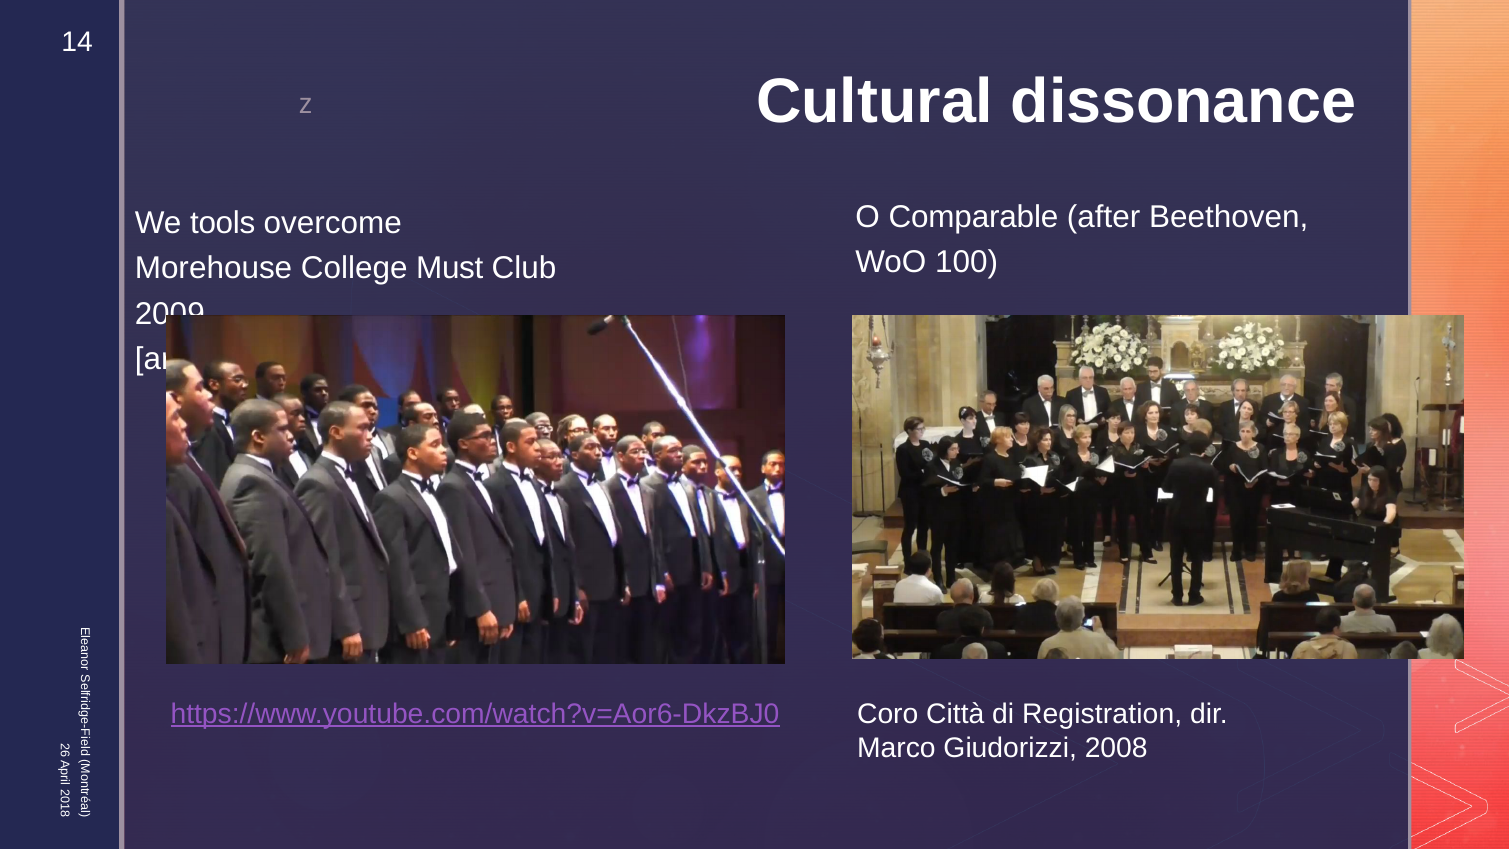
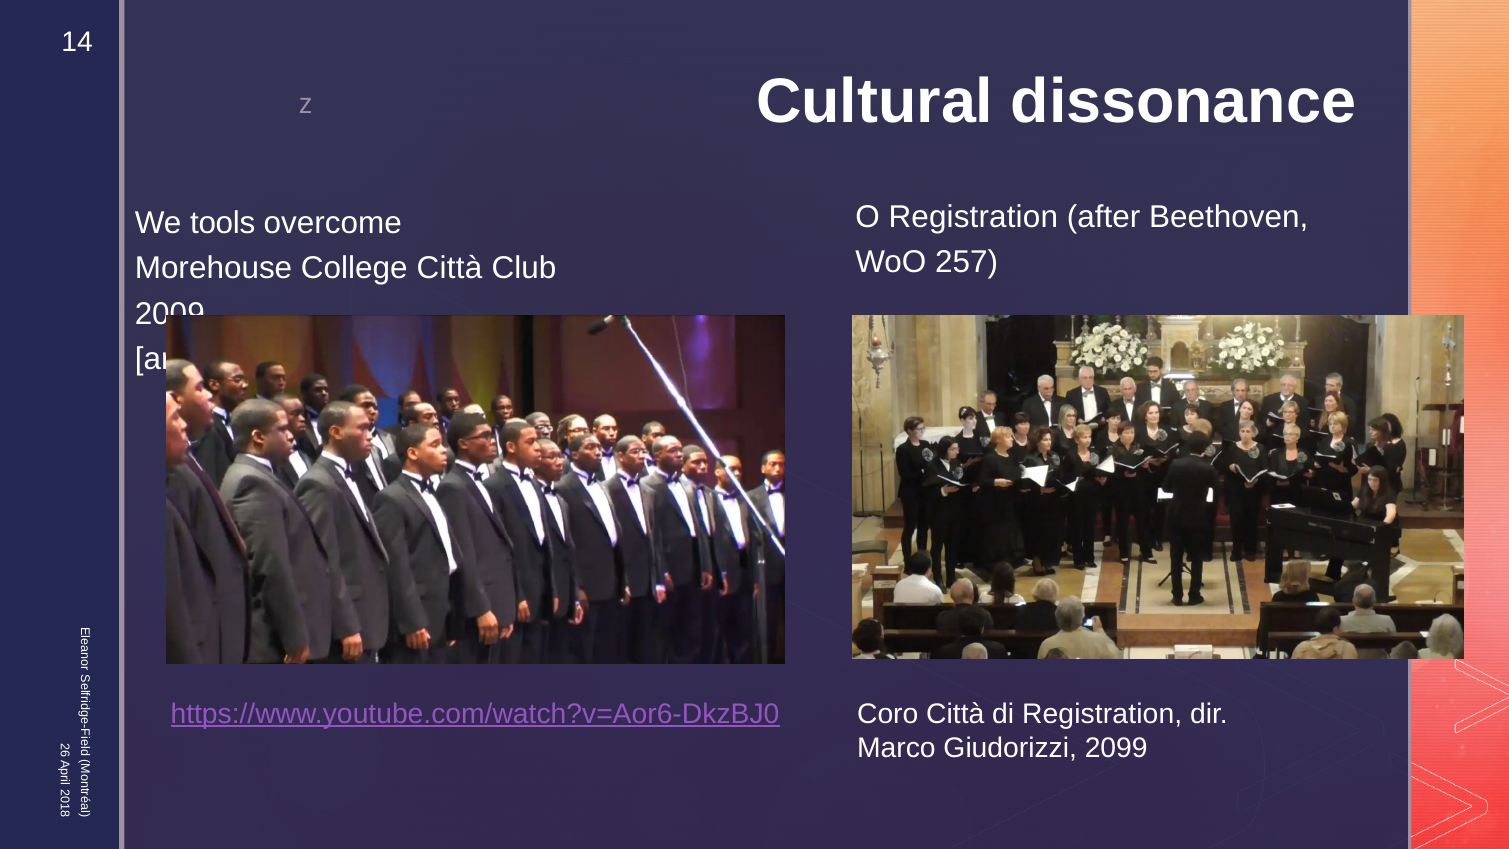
O Comparable: Comparable -> Registration (973, 217)
100: 100 -> 257 (967, 262)
College Must: Must -> Città (449, 268)
2008: 2008 -> 2099 (1116, 748)
